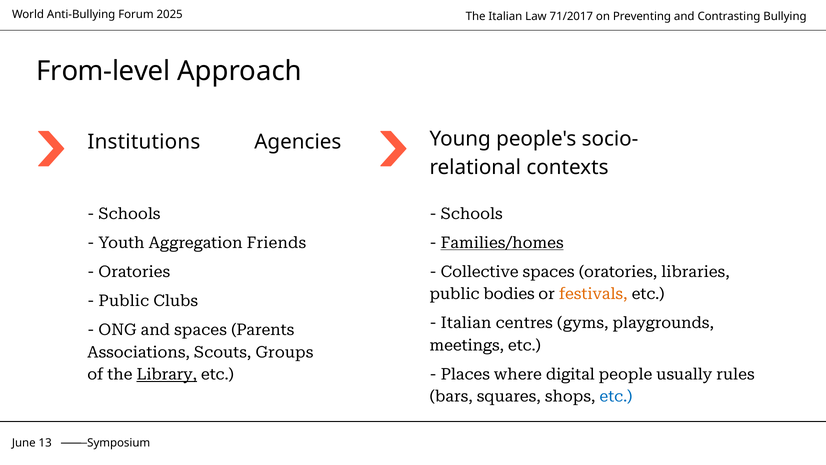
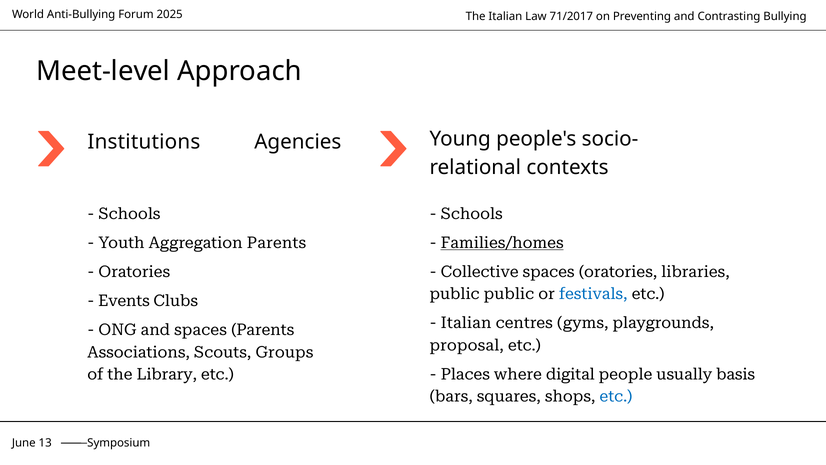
From-level: From-level -> Meet-level (103, 71)
Aggregation Friends: Friends -> Parents (276, 243)
public bodies: bodies -> public (509, 294)
festivals colour: orange -> blue (593, 294)
Public: Public -> Events (124, 301)
meetings: meetings -> proposal (467, 345)
Library underline: present -> none (167, 374)
rules: rules -> basis (736, 374)
